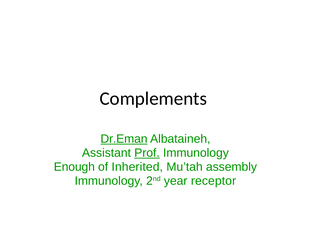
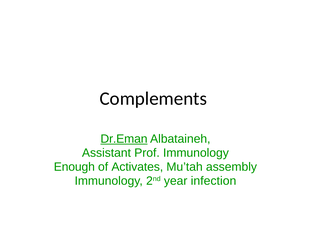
Prof underline: present -> none (147, 153)
Inherited: Inherited -> Activates (137, 167)
receptor: receptor -> infection (214, 181)
